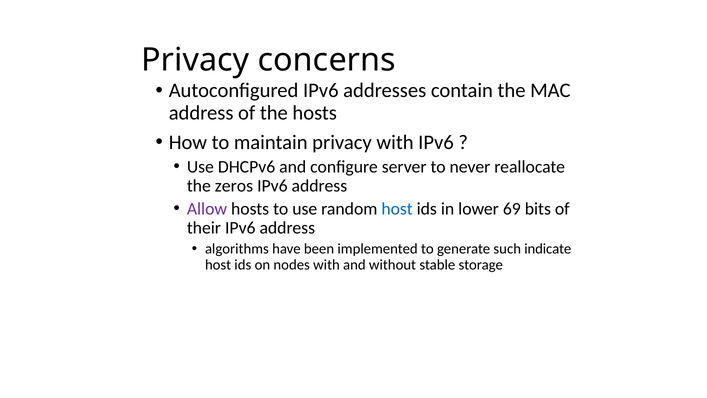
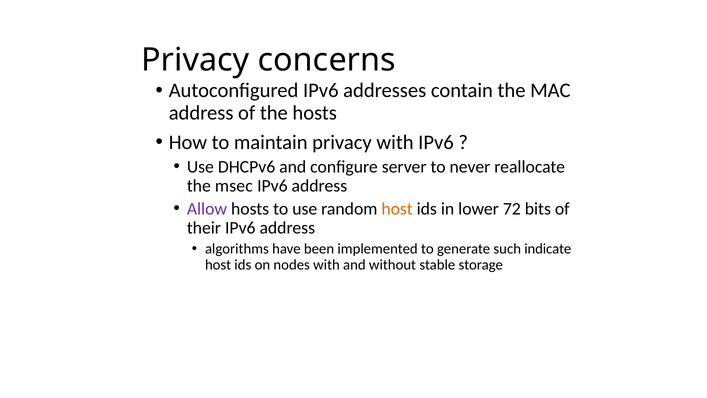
zeros: zeros -> msec (234, 186)
host colour: blue -> orange (397, 209)
69: 69 -> 72 (512, 209)
